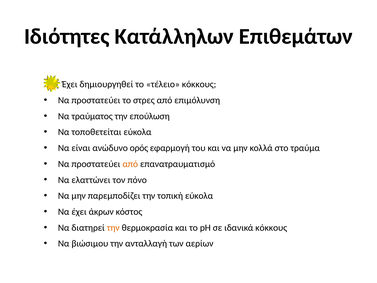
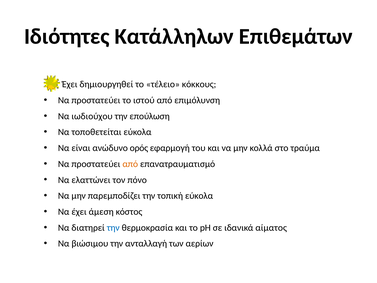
στρες: στρες -> ιστού (144, 100)
τραύματος: τραύματος -> ιωδιούχου (92, 116)
άκρων: άκρων -> άμεση (101, 212)
την colour: orange -> blue (113, 227)
ιδανικά κόκκους: κόκκους -> αίματος (271, 227)
